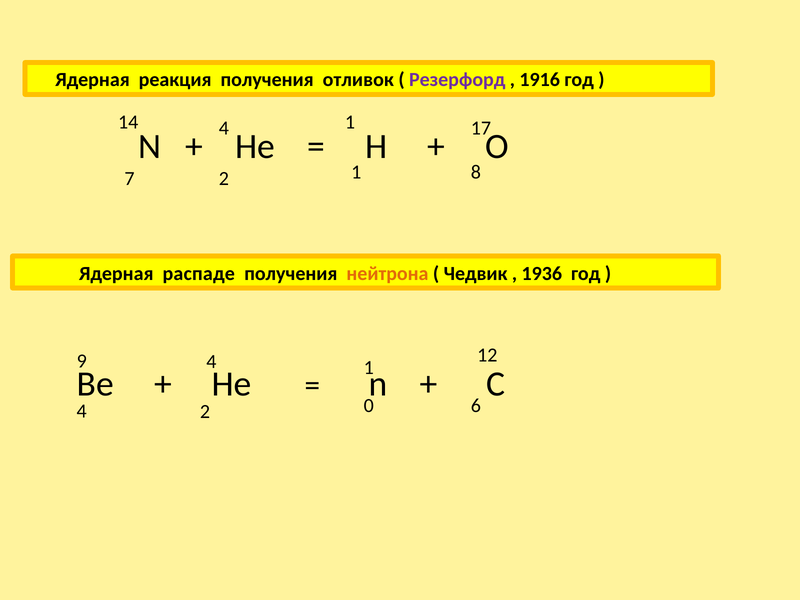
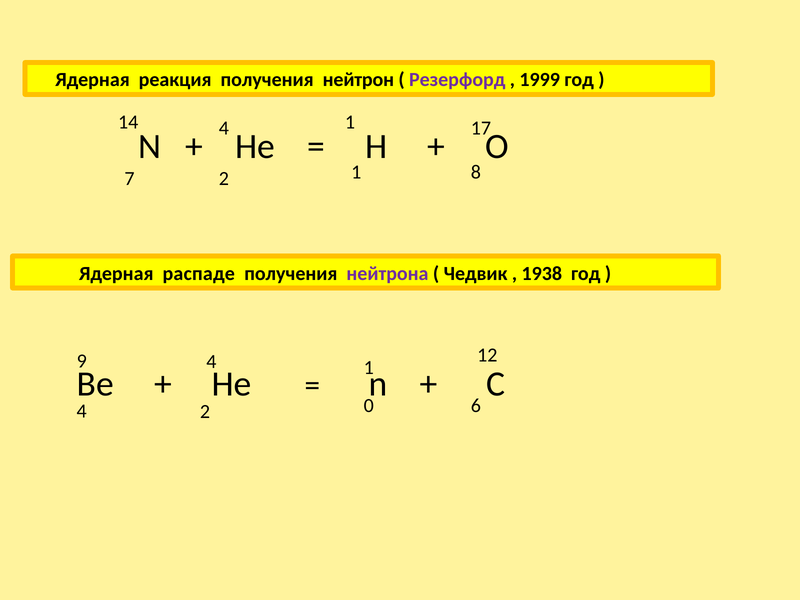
отливок: отливок -> нейтрон (358, 80)
1916: 1916 -> 1999 (540, 80)
нейтрона colour: orange -> purple (387, 274)
1936: 1936 -> 1938 (542, 274)
